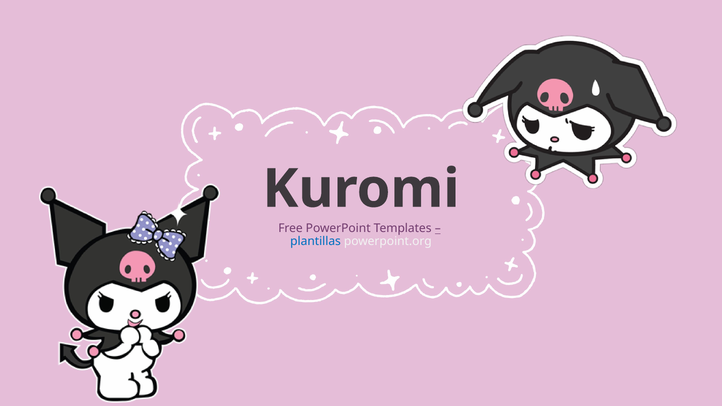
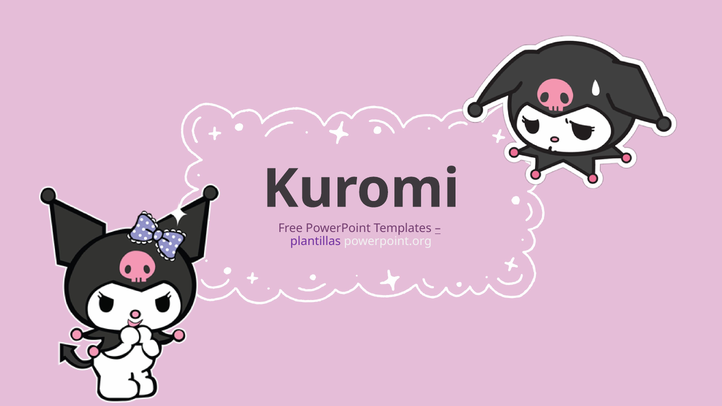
plantillas colour: blue -> purple (316, 241)
